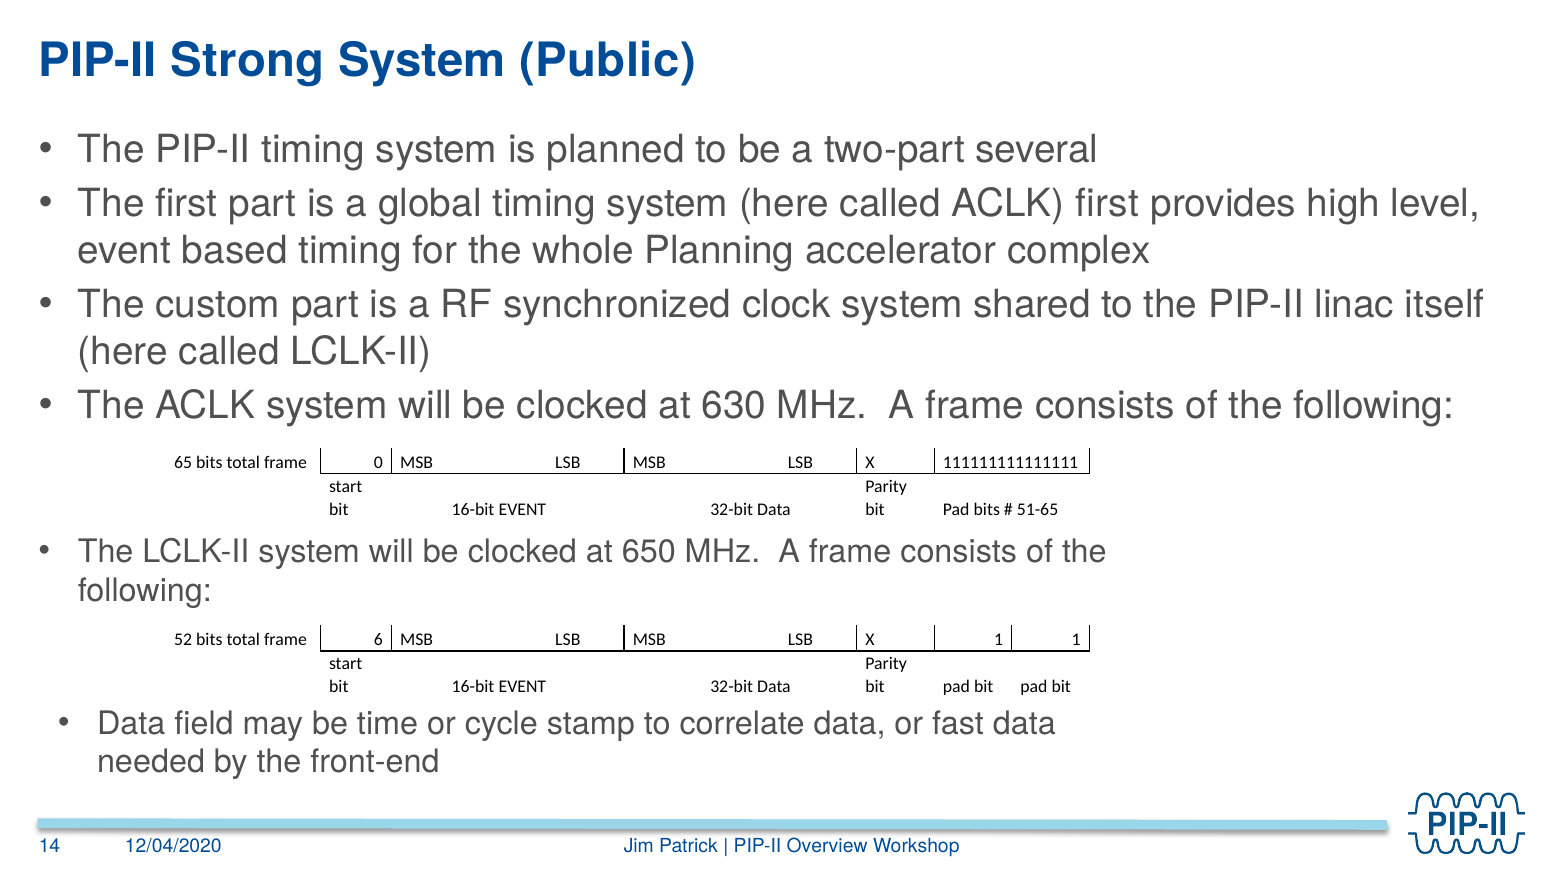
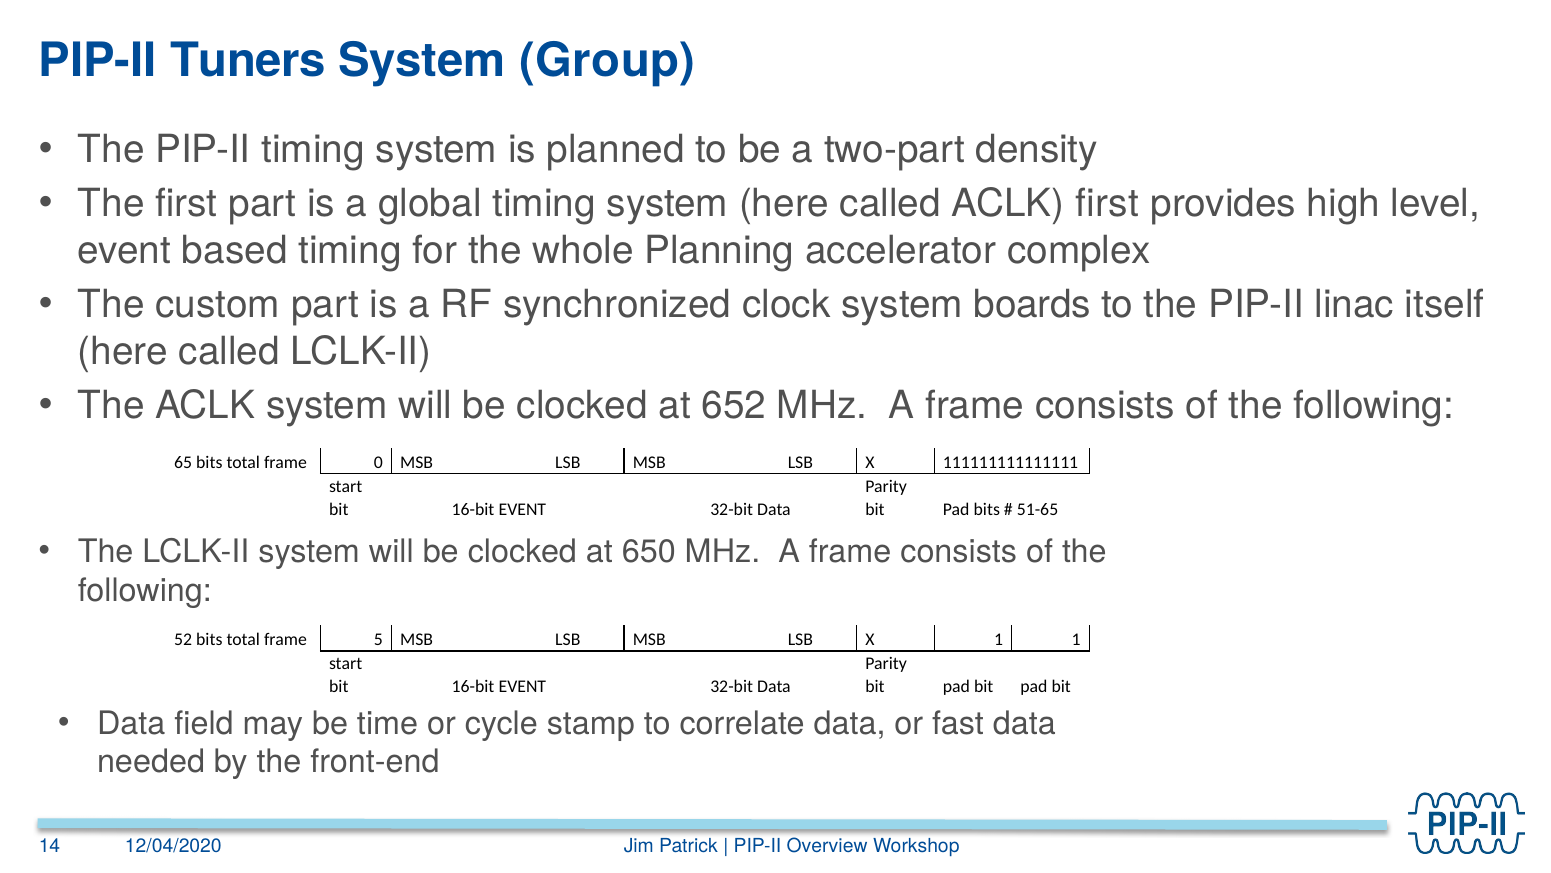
Strong: Strong -> Tuners (248, 61)
Public: Public -> Group (608, 61)
several: several -> density (1037, 150)
shared: shared -> boards (1032, 305)
630: 630 -> 652 (734, 405)
6: 6 -> 5 (378, 640)
